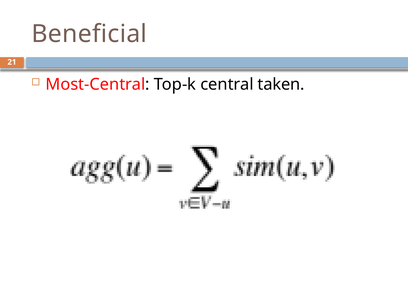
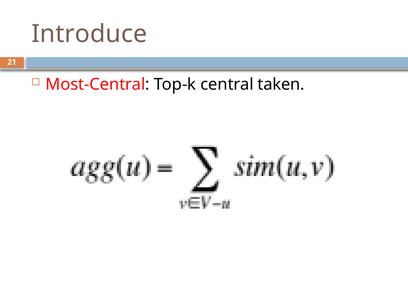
Beneficial: Beneficial -> Introduce (89, 34)
